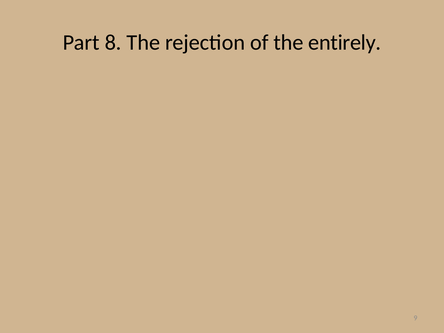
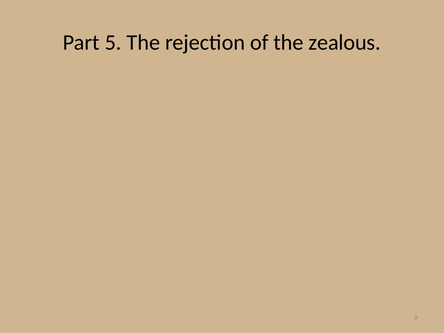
8: 8 -> 5 (113, 43)
entirely: entirely -> zealous (345, 43)
